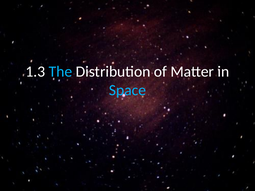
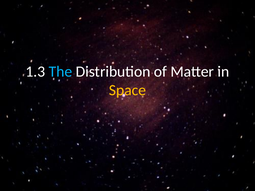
Space colour: light blue -> yellow (127, 90)
